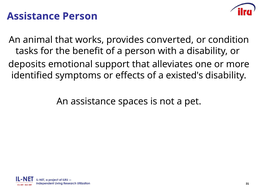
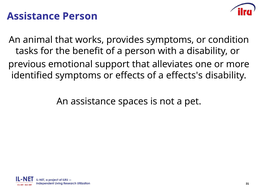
provides converted: converted -> symptoms (170, 40)
deposits: deposits -> previous (27, 64)
existed's: existed's -> effects's (184, 75)
